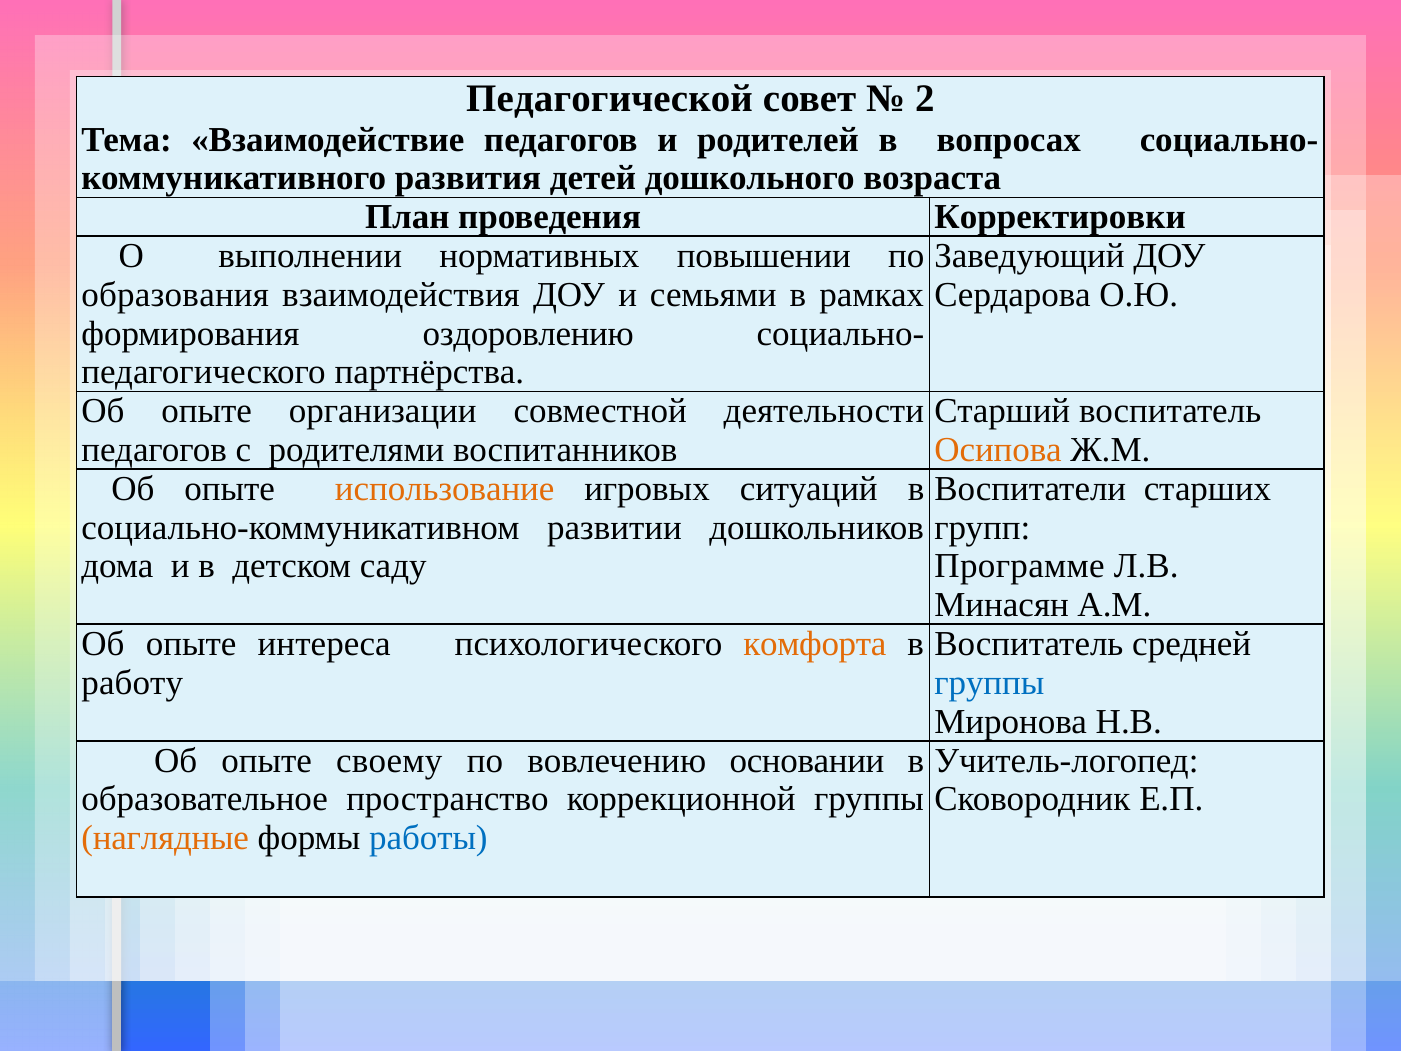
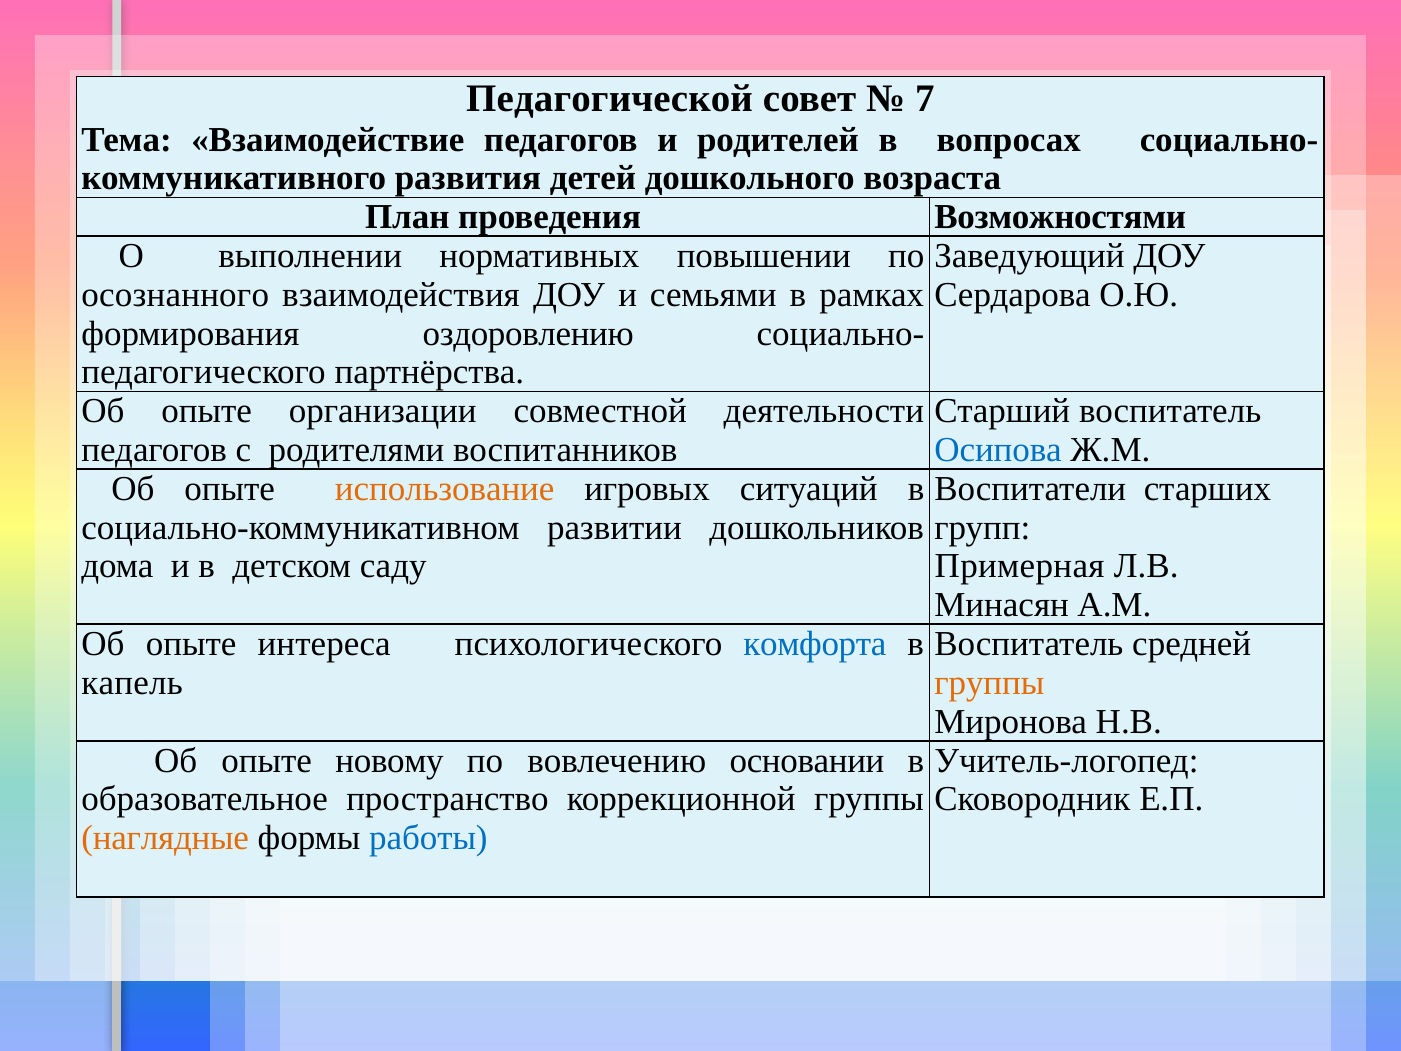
2: 2 -> 7 (925, 99)
Корректировки: Корректировки -> Возможностями (1060, 217)
образования: образования -> осознанного (175, 295)
Осипова colour: orange -> blue (998, 450)
Программе: Программе -> Примерная (1020, 566)
комфорта colour: orange -> blue (815, 644)
работу: работу -> капель (132, 683)
группы colour: blue -> orange (989, 683)
своему: своему -> новому (390, 760)
